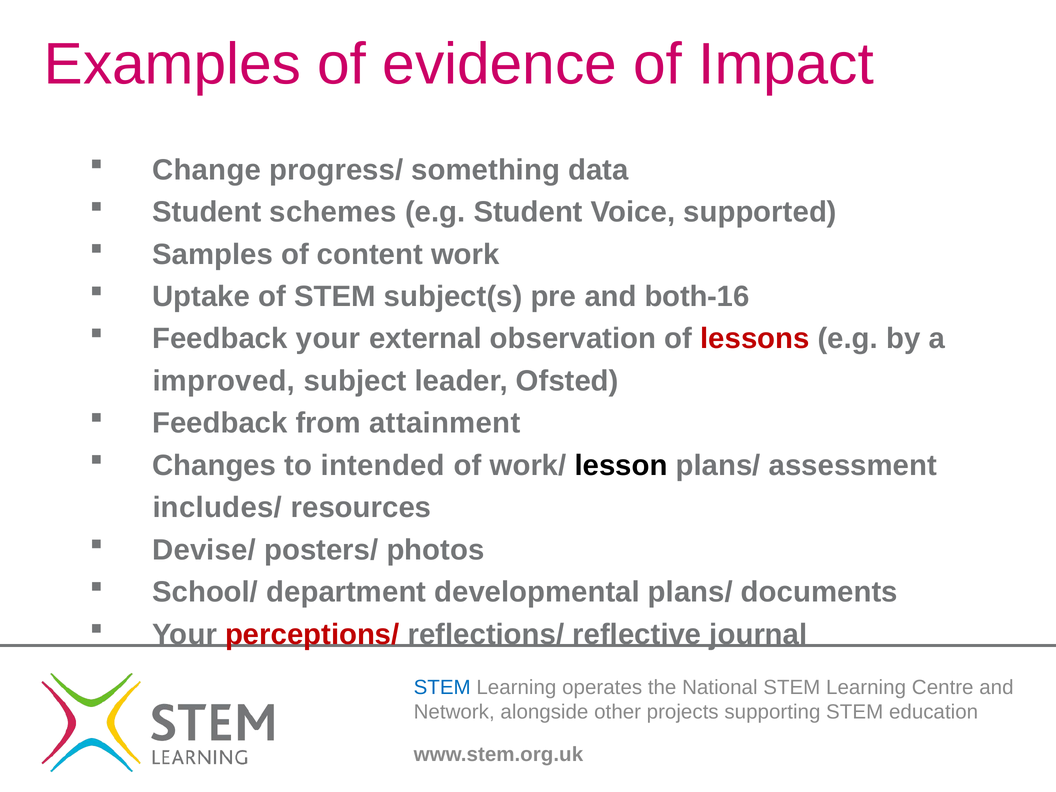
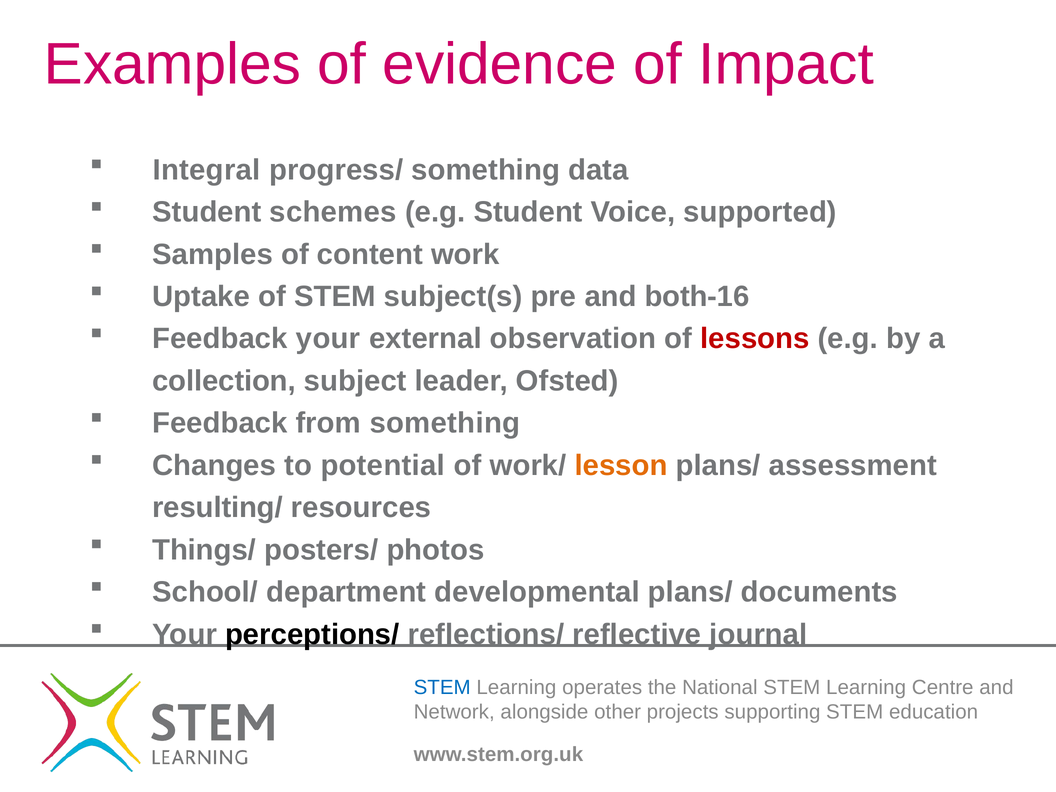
Change: Change -> Integral (207, 170)
improved: improved -> collection (224, 381)
from attainment: attainment -> something (445, 423)
intended: intended -> potential (383, 466)
lesson colour: black -> orange (621, 466)
includes/: includes/ -> resulting/ (217, 508)
Devise/: Devise/ -> Things/ (204, 550)
perceptions/ colour: red -> black (312, 634)
